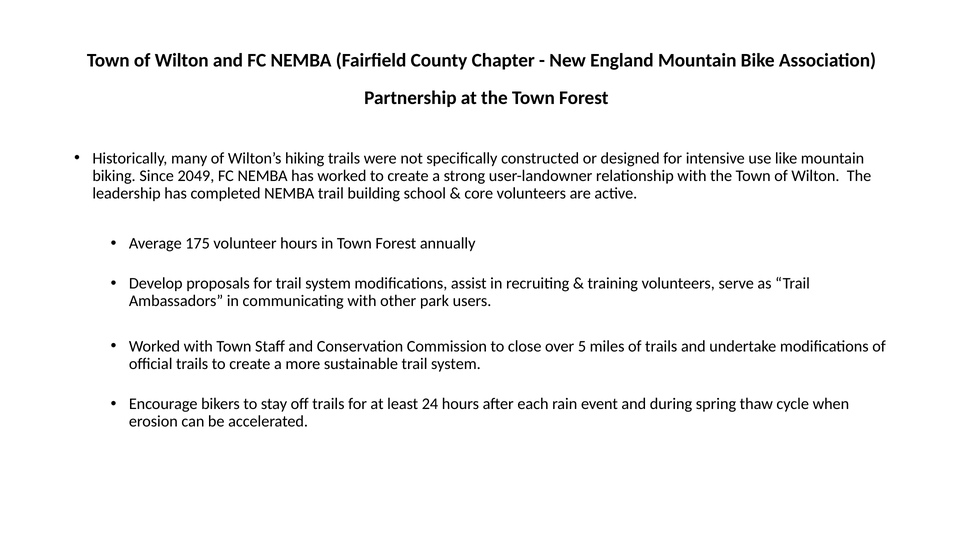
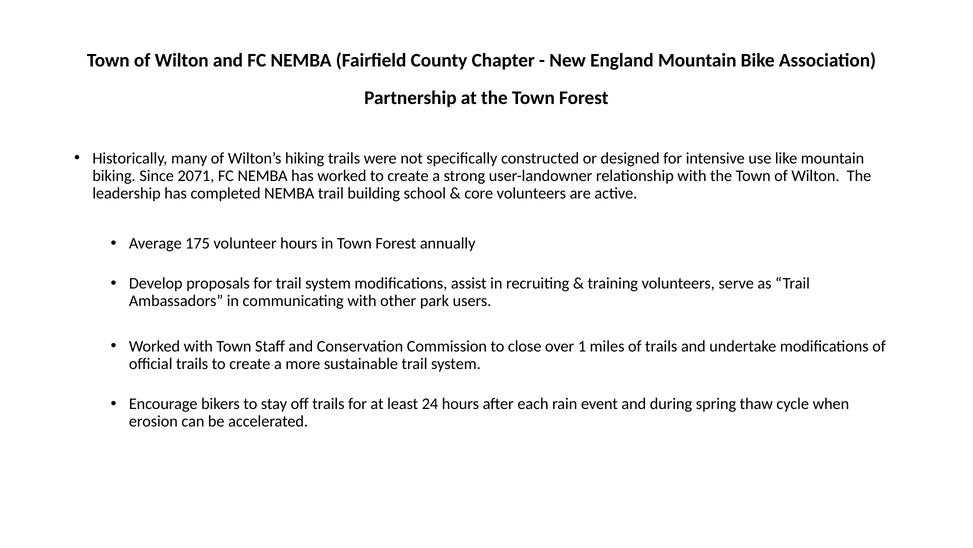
2049: 2049 -> 2071 (196, 175)
5: 5 -> 1 (582, 346)
